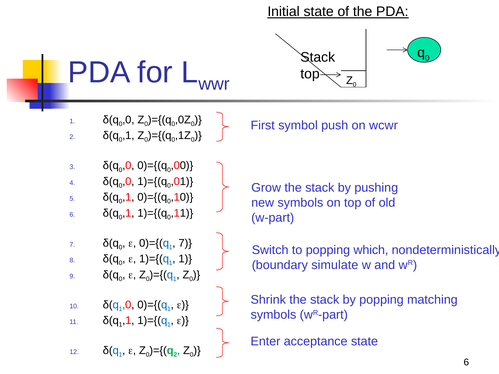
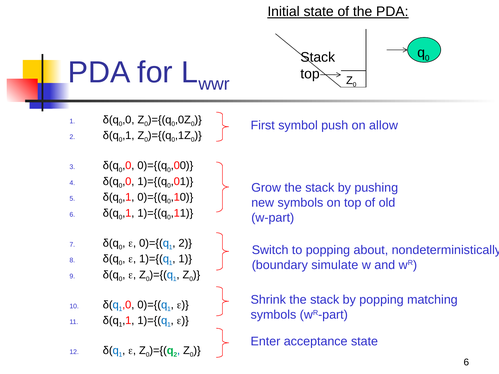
wcwr: wcwr -> allow (383, 125)
7: 7 -> 2 (185, 243)
which: which -> about (371, 250)
